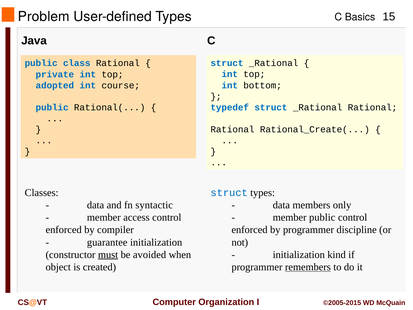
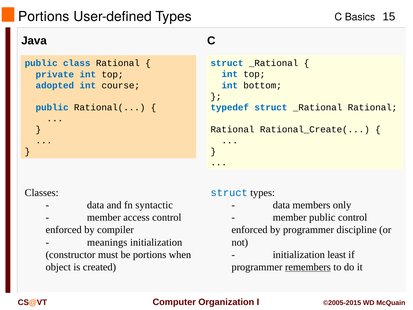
Problem: Problem -> Portions (44, 16)
guarantee: guarantee -> meanings (107, 242)
must underline: present -> none (108, 254)
be avoided: avoided -> portions (150, 254)
kind: kind -> least (337, 254)
